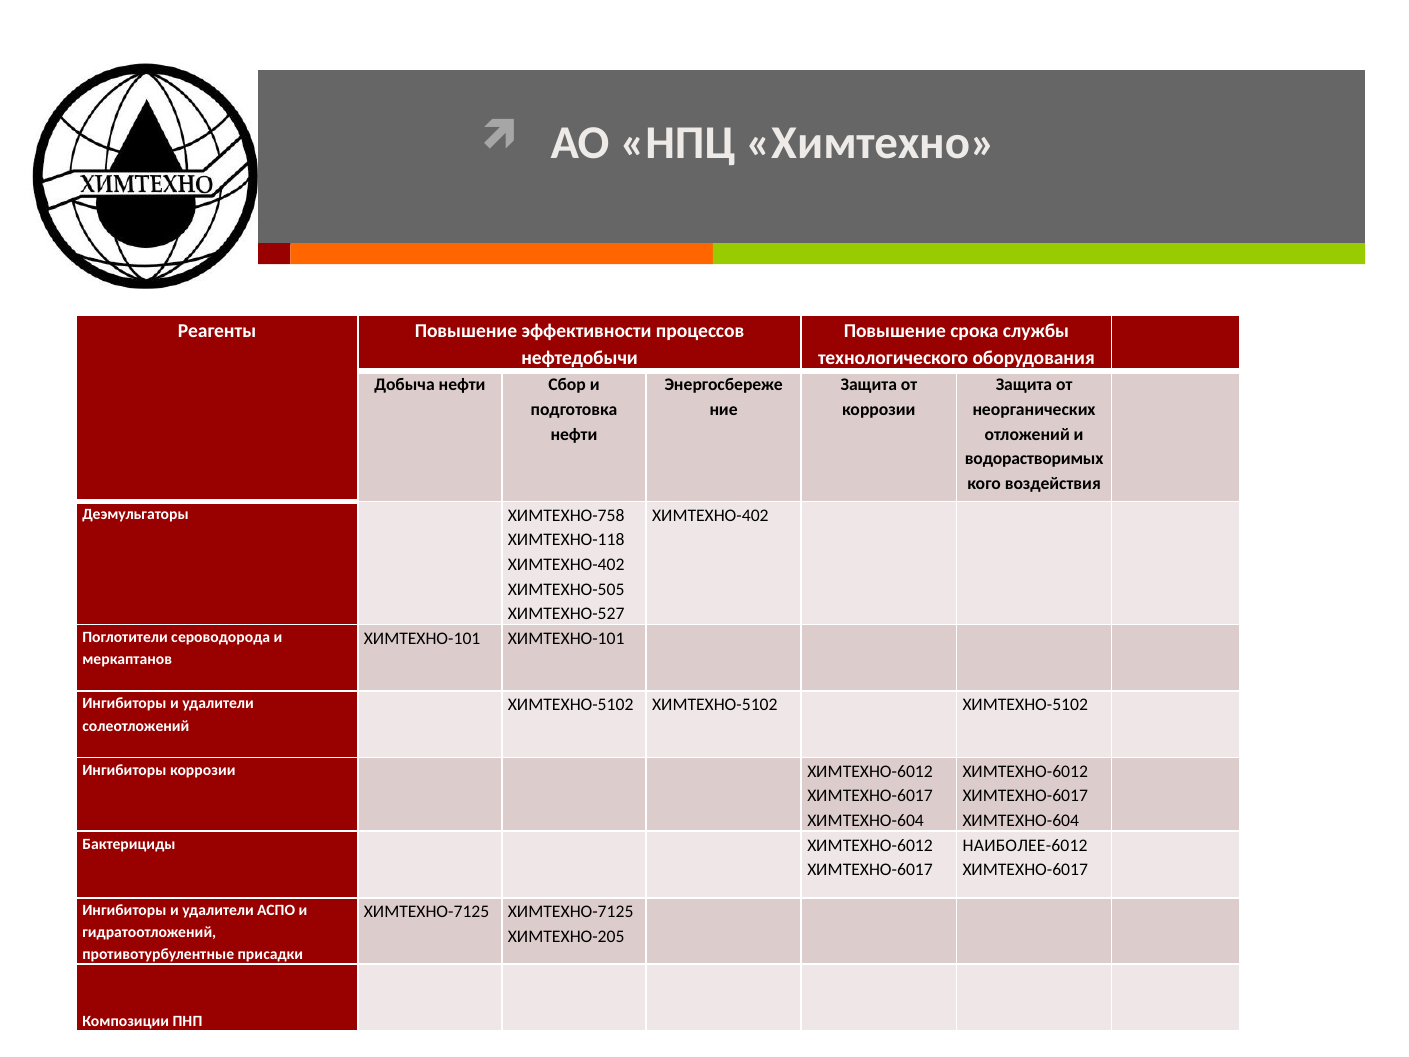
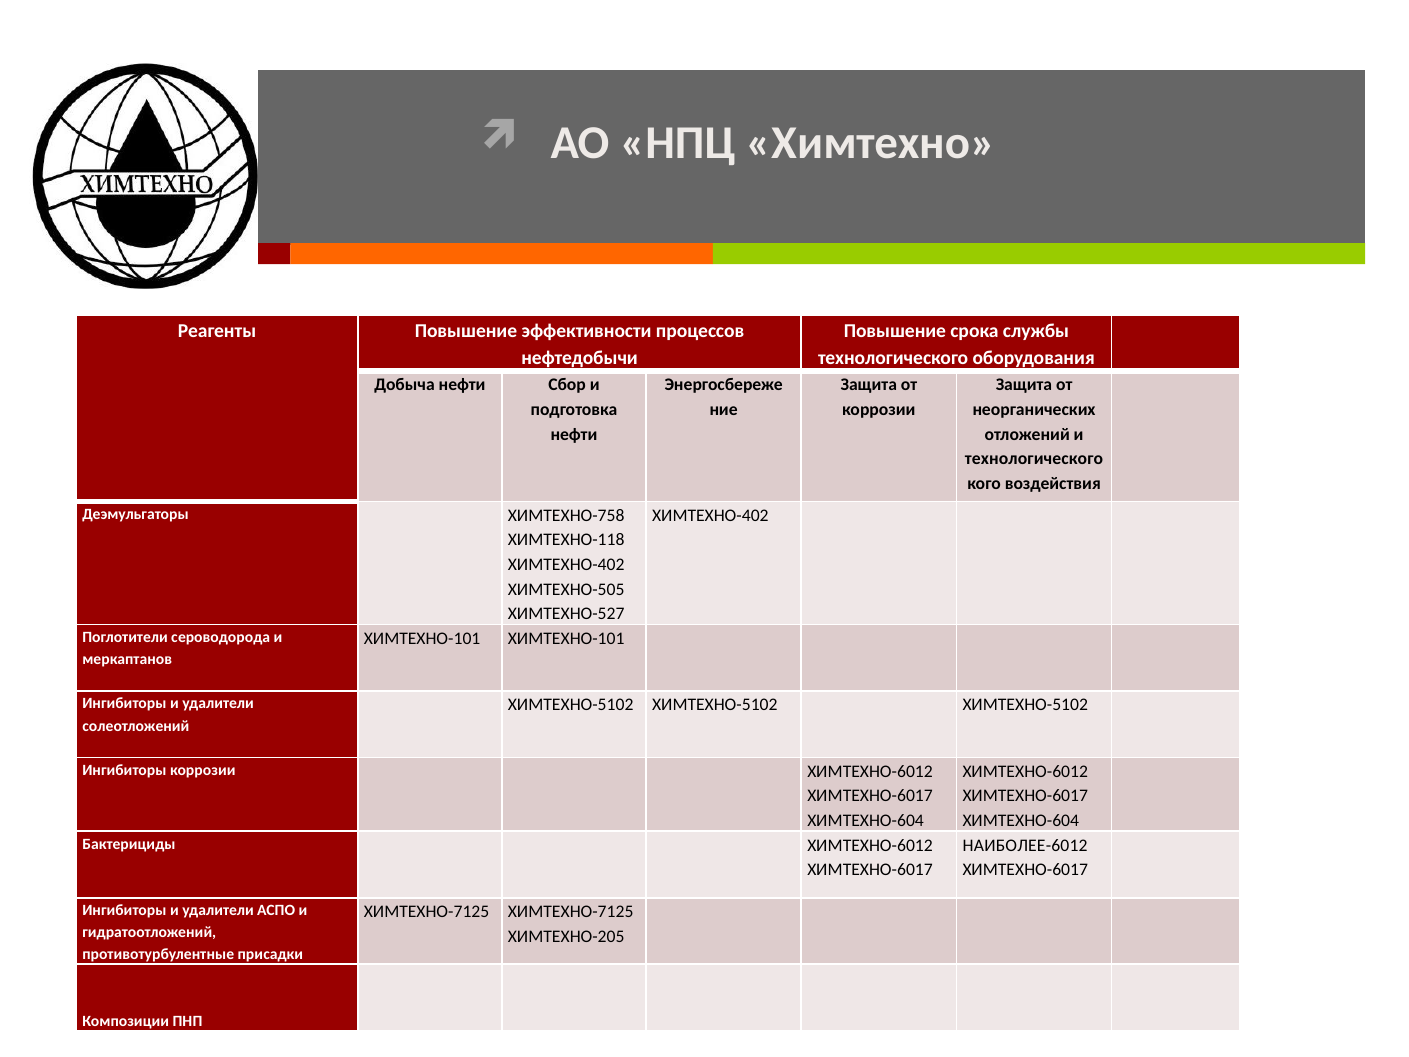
водорастворимых: водорастворимых -> технологического (1034, 459)
